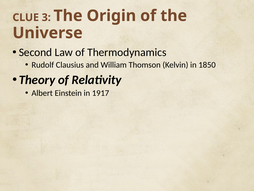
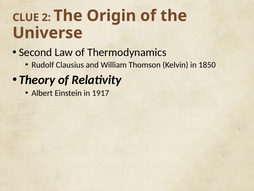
3: 3 -> 2 (46, 17)
